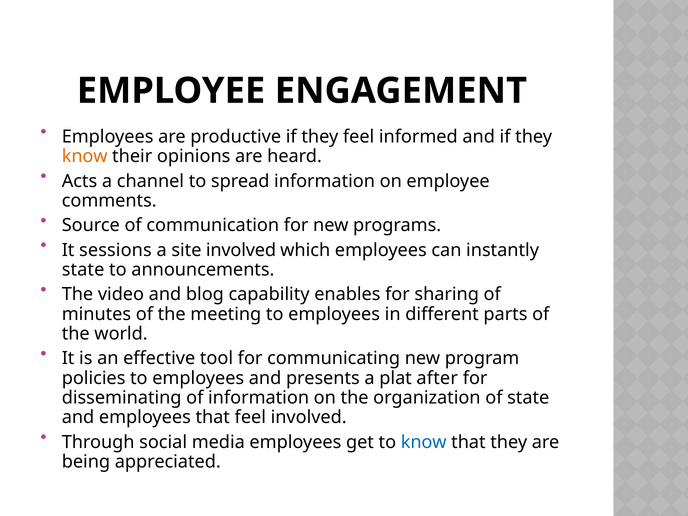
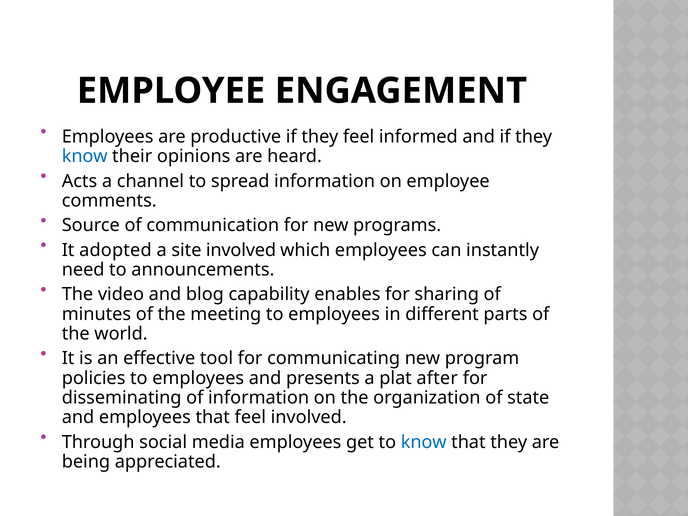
know colour: orange -> blue (85, 156)
sessions: sessions -> adopted (115, 250)
state: state -> need (83, 270)
